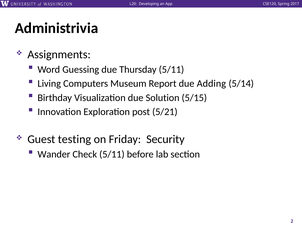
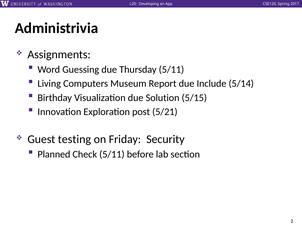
Adding: Adding -> Include (211, 83)
Wander: Wander -> Planned (54, 154)
